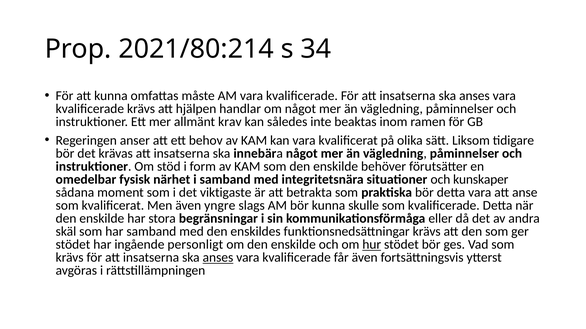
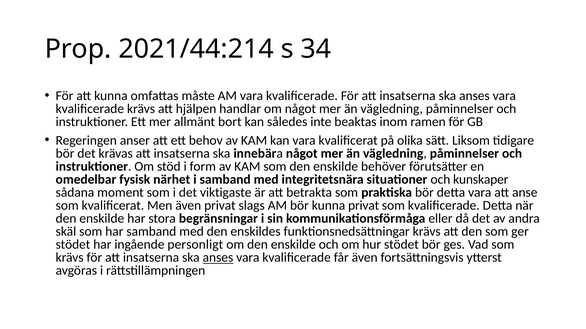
2021/80:214: 2021/80:214 -> 2021/44:214 (196, 49)
krav: krav -> bort (230, 122)
även yngre: yngre -> privat (220, 206)
kunna skulle: skulle -> privat (364, 206)
hur underline: present -> none (372, 245)
